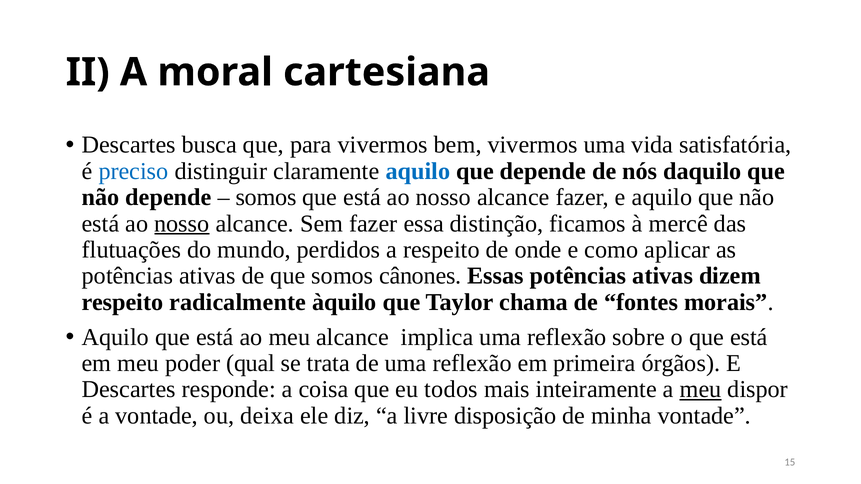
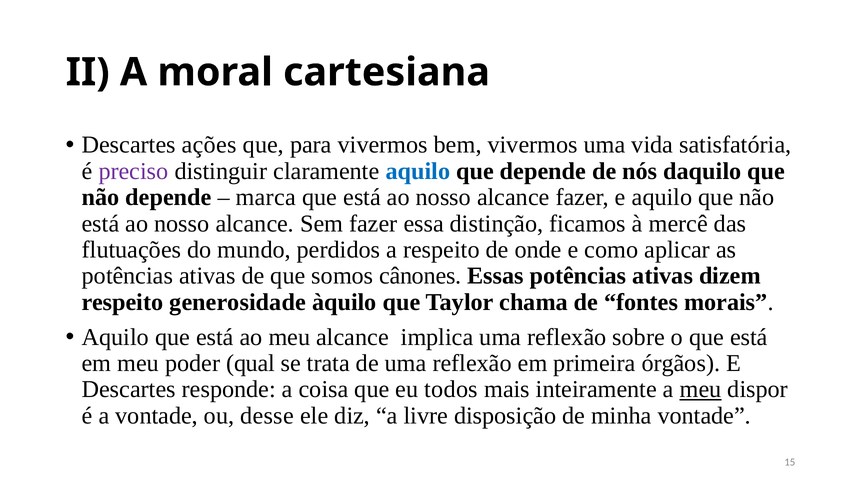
busca: busca -> ações (209, 145)
preciso colour: blue -> purple (134, 171)
somos: somos -> marca (266, 197)
nosso underline: present -> none (182, 224)
radicalmente: radicalmente -> generosidade (238, 302)
deixa: deixa -> desse (267, 416)
